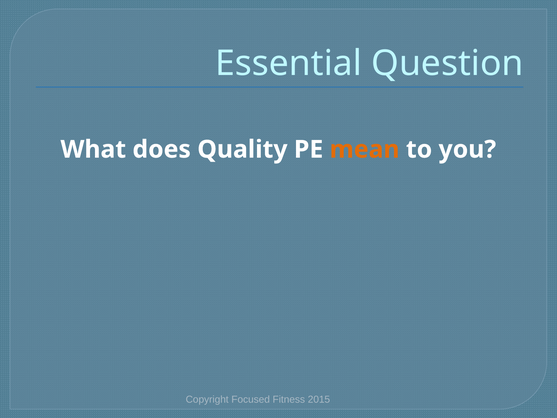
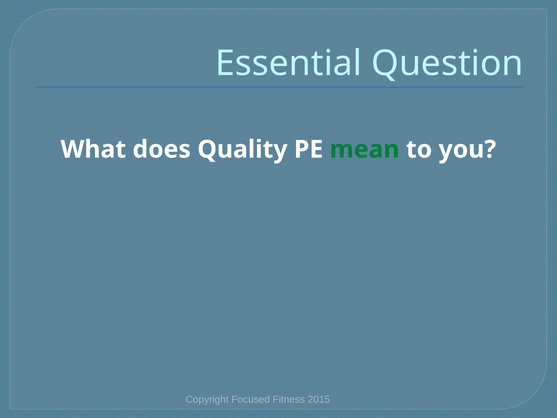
mean colour: orange -> green (365, 149)
